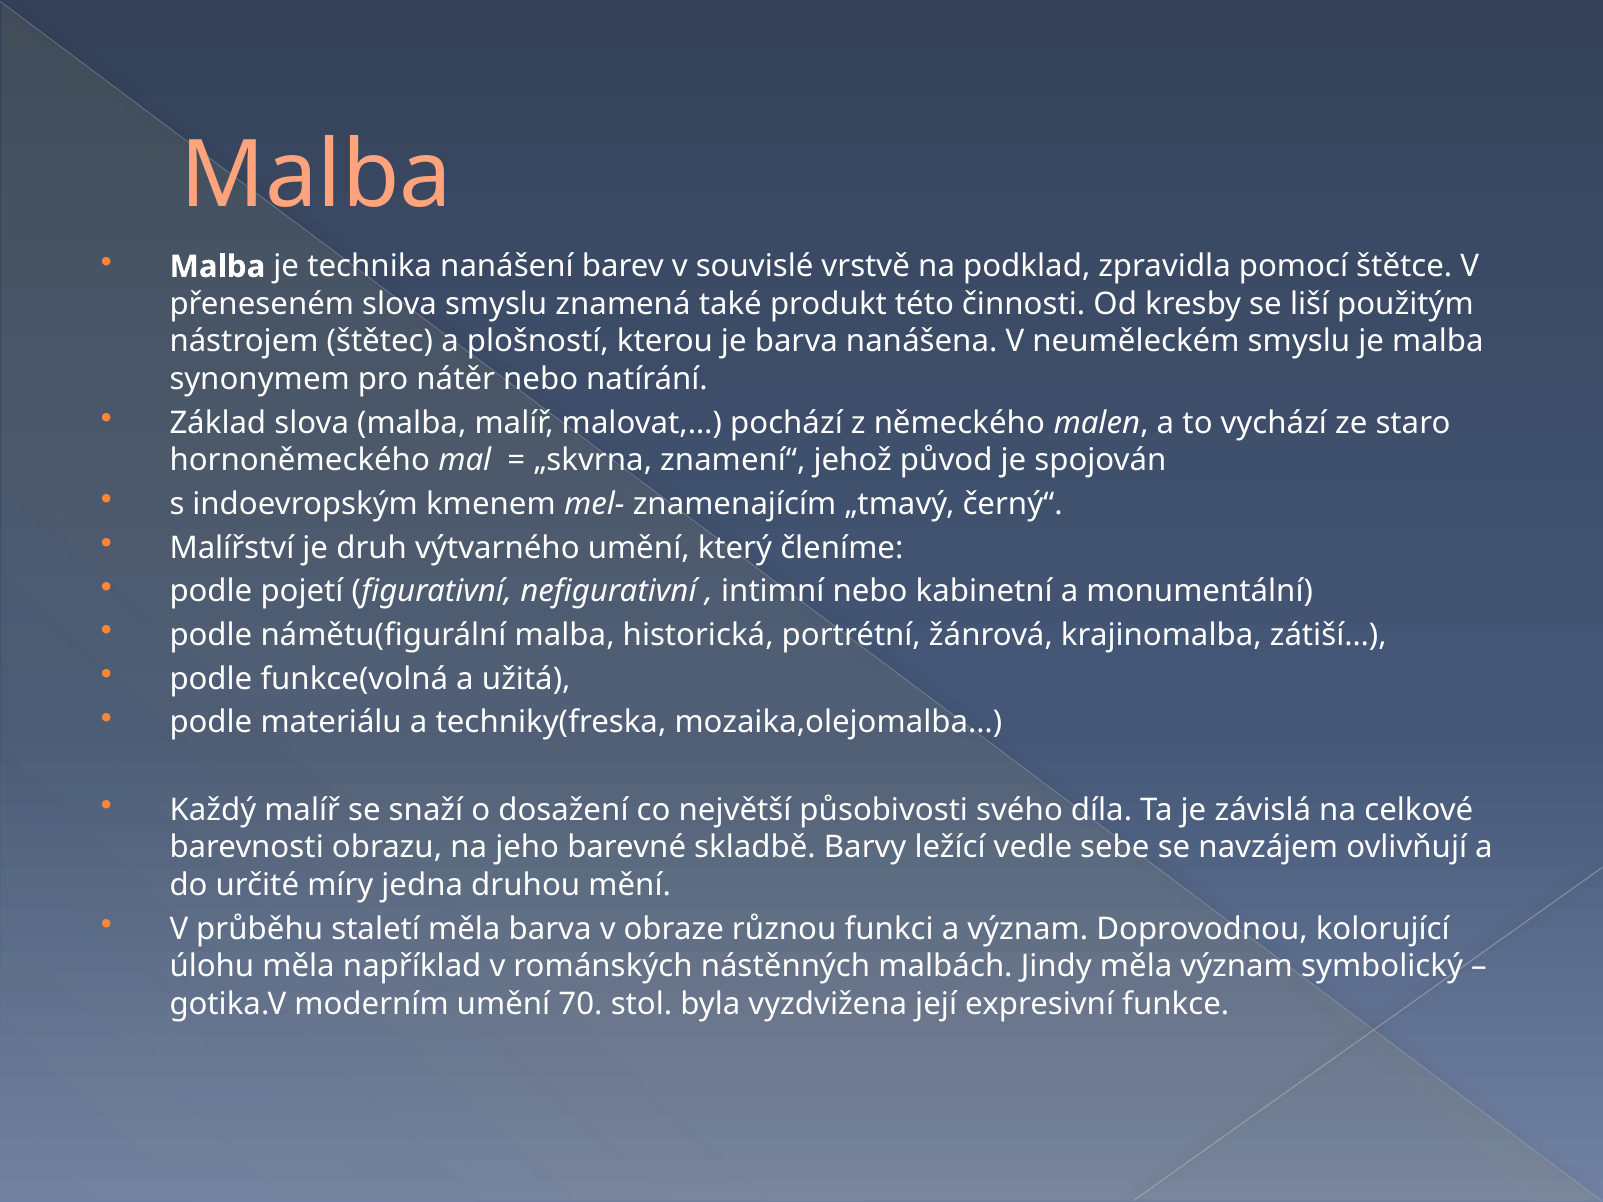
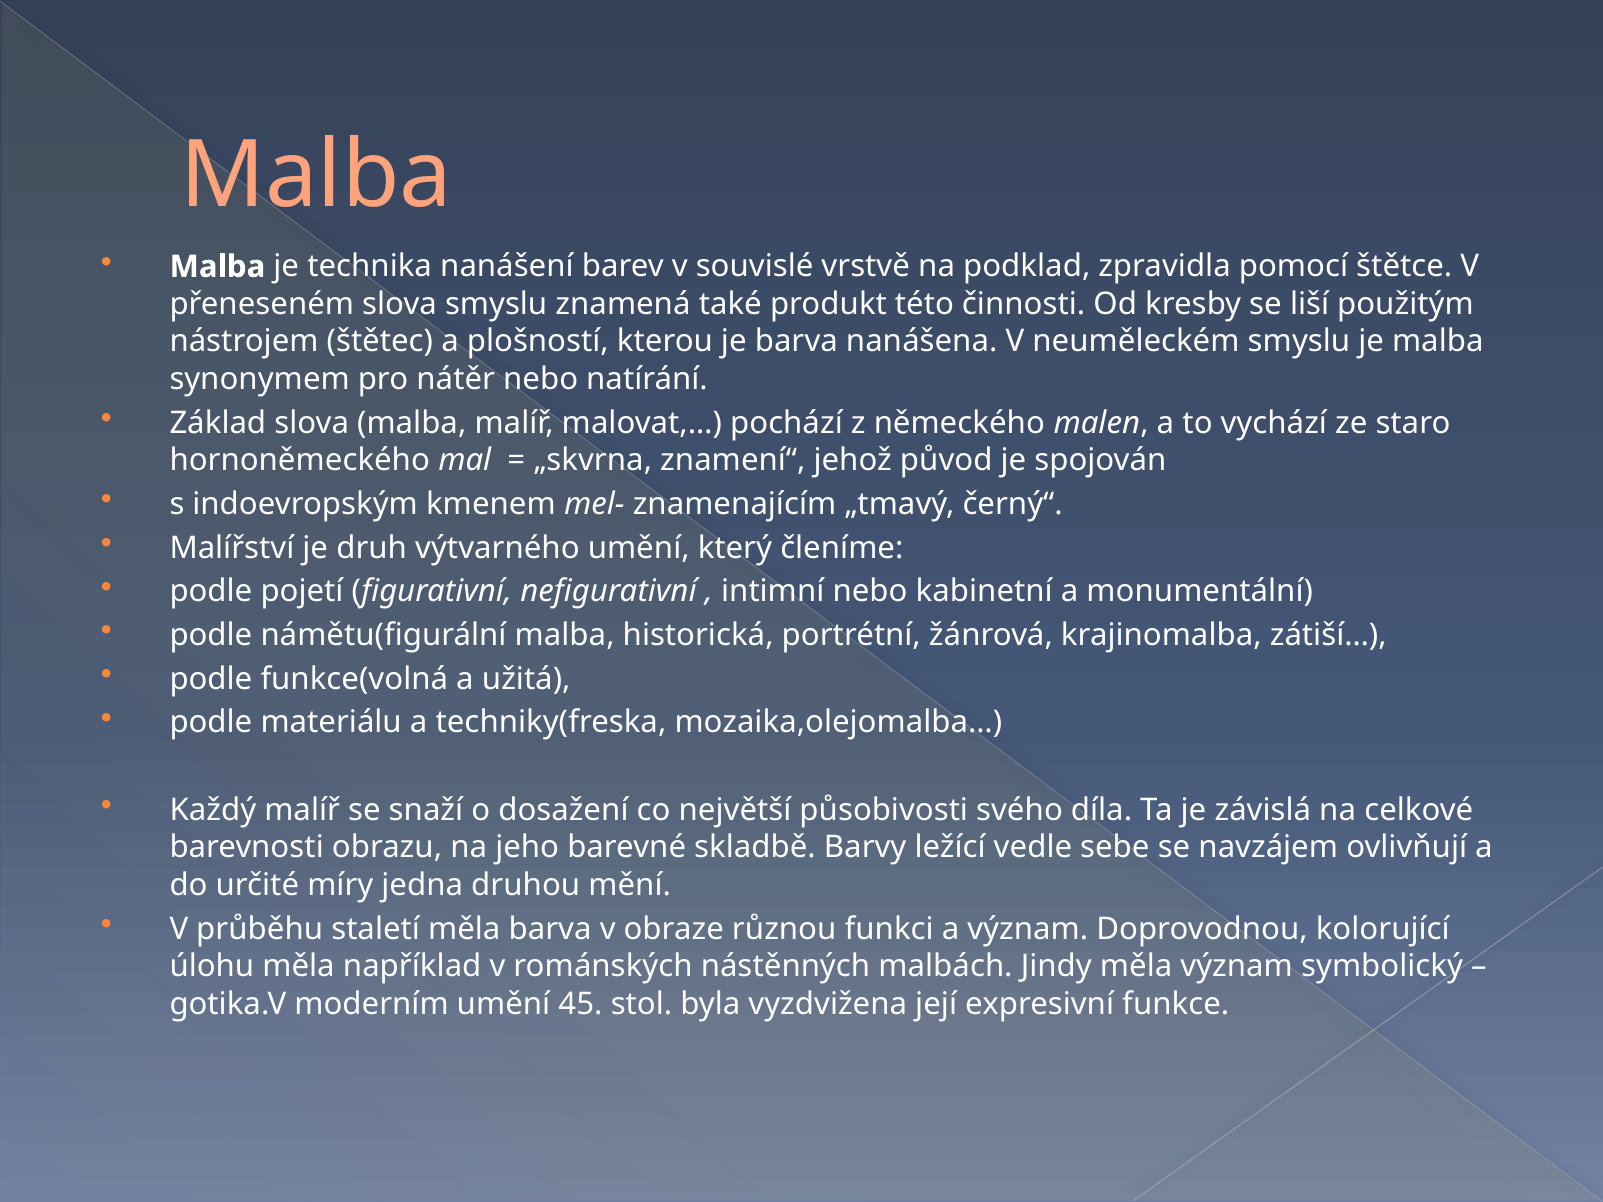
70: 70 -> 45 (580, 1004)
